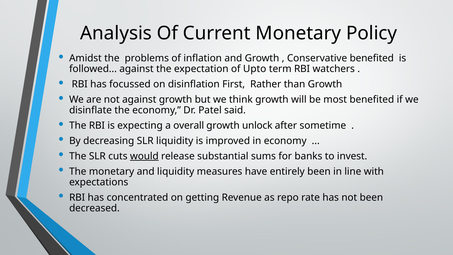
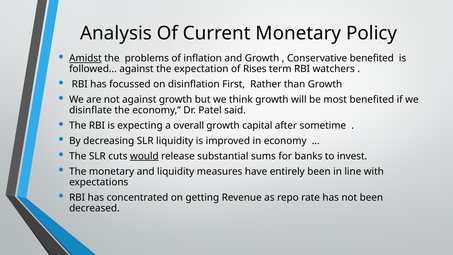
Amidst underline: none -> present (85, 58)
Upto: Upto -> Rises (255, 69)
unlock: unlock -> capital (257, 126)
